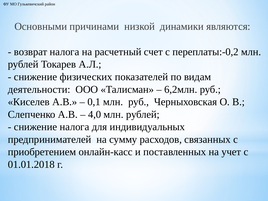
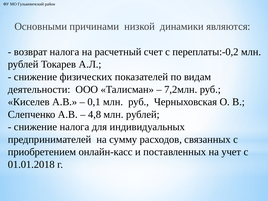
6,2млн: 6,2млн -> 7,2млн (181, 89)
4,0: 4,0 -> 4,8 (95, 114)
